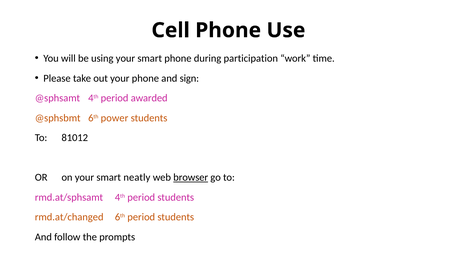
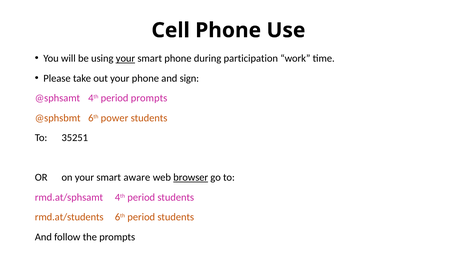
your underline: none -> present (125, 58)
period awarded: awarded -> prompts (149, 98)
81012: 81012 -> 35251 (75, 138)
neatly: neatly -> aware (137, 177)
rmd.at/changed: rmd.at/changed -> rmd.at/students (69, 217)
